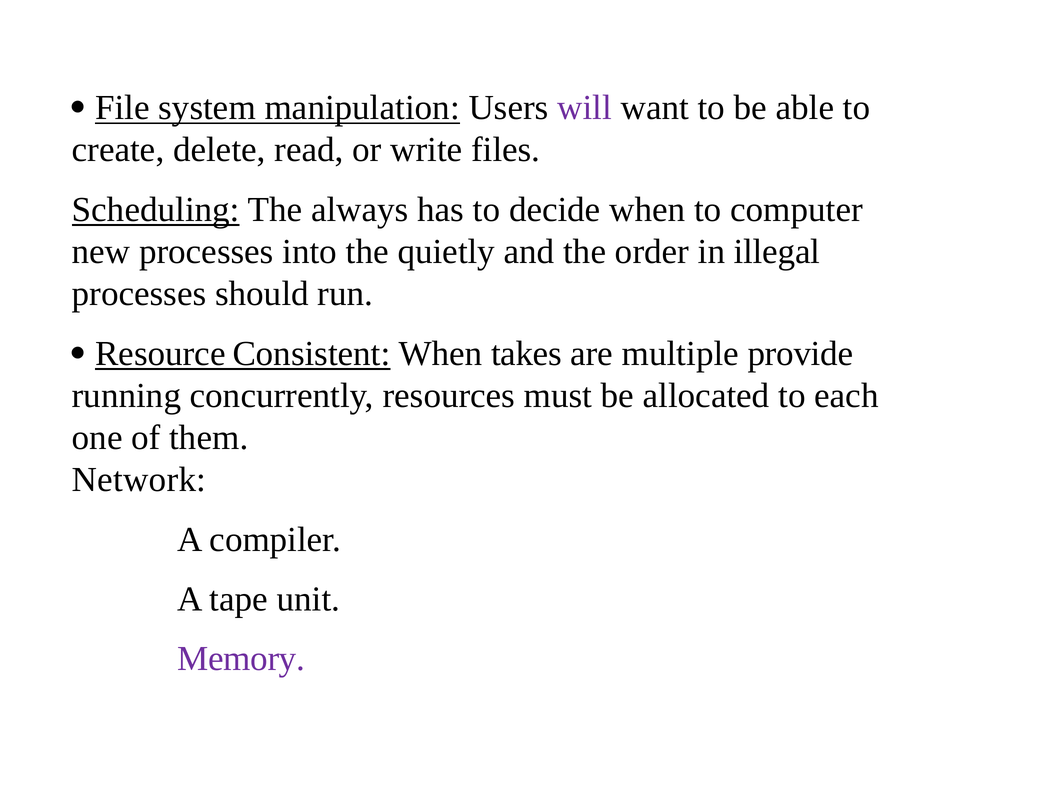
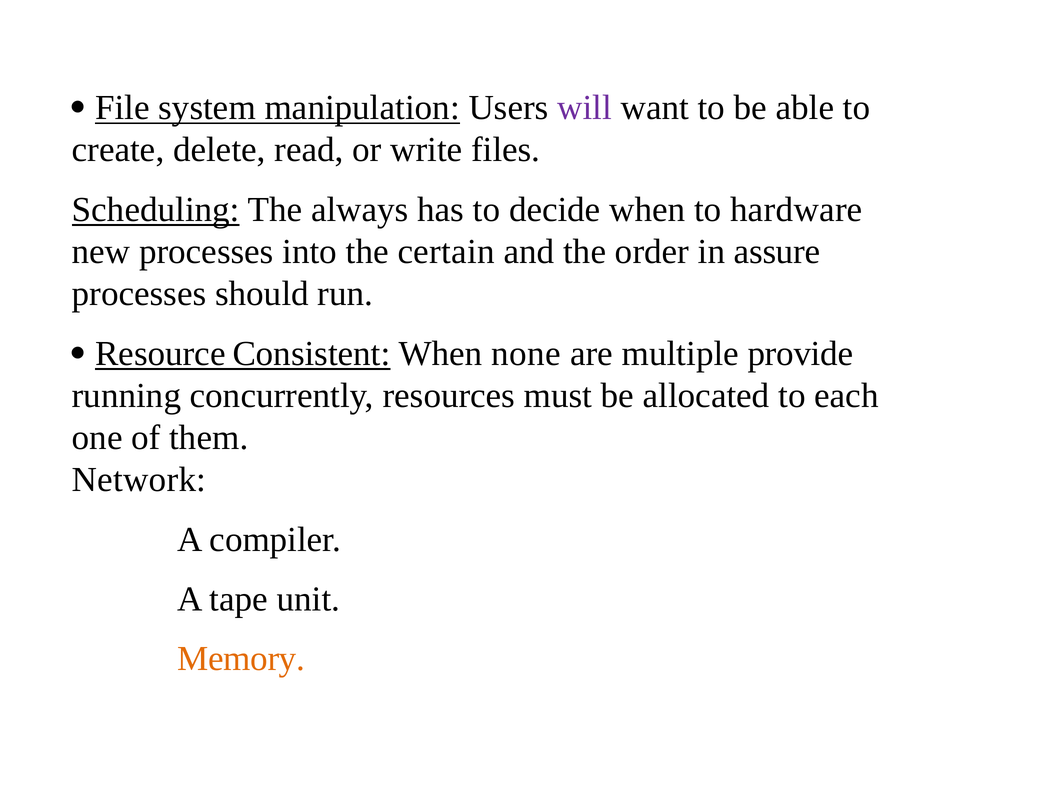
computer: computer -> hardware (796, 210)
quietly: quietly -> certain (446, 252)
illegal: illegal -> assure (777, 252)
takes: takes -> none (526, 354)
Memory colour: purple -> orange (241, 659)
